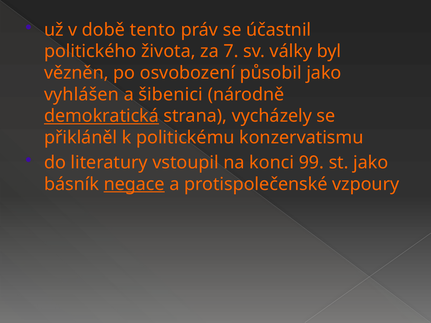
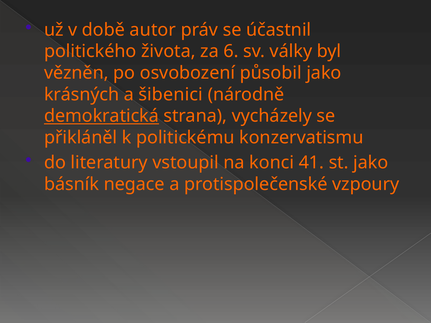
tento: tento -> autor (153, 30)
7: 7 -> 6 (231, 51)
vyhlášen: vyhlášen -> krásných (82, 95)
99: 99 -> 41 (311, 163)
negace underline: present -> none (134, 184)
